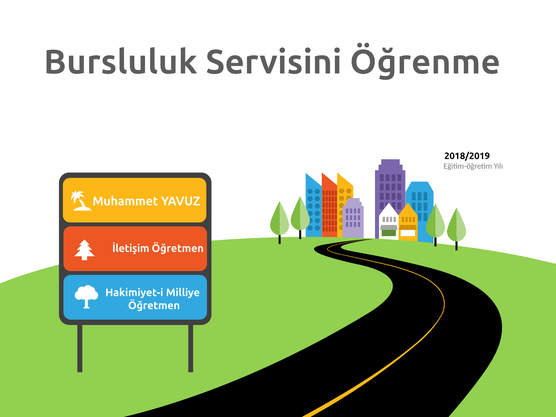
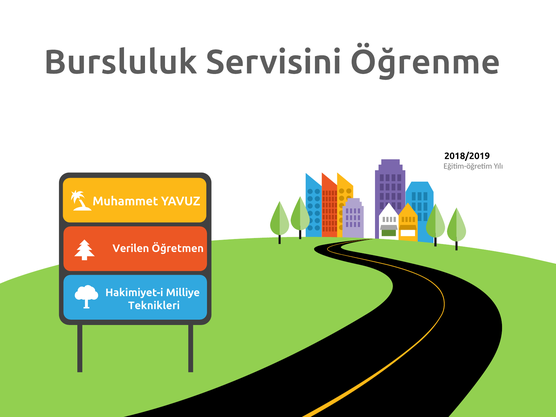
İletişim: İletişim -> Verilen (131, 248)
Öğretmen: Öğretmen -> Teknikleri (154, 306)
